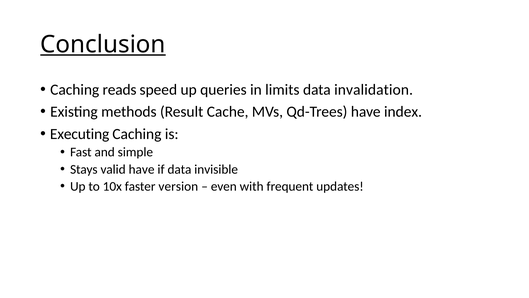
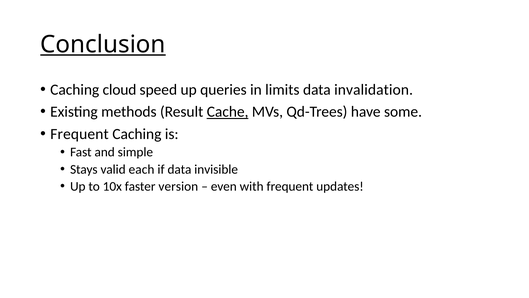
reads: reads -> cloud (120, 89)
Cache underline: none -> present (228, 112)
index: index -> some (403, 112)
Executing: Executing -> Frequent (79, 134)
valid have: have -> each (142, 169)
